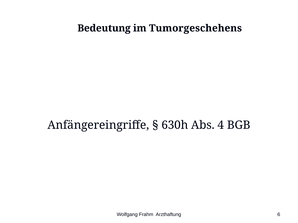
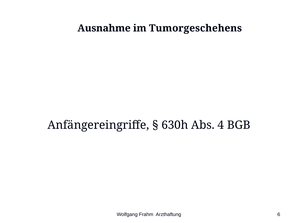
Bedeutung: Bedeutung -> Ausnahme (104, 28)
